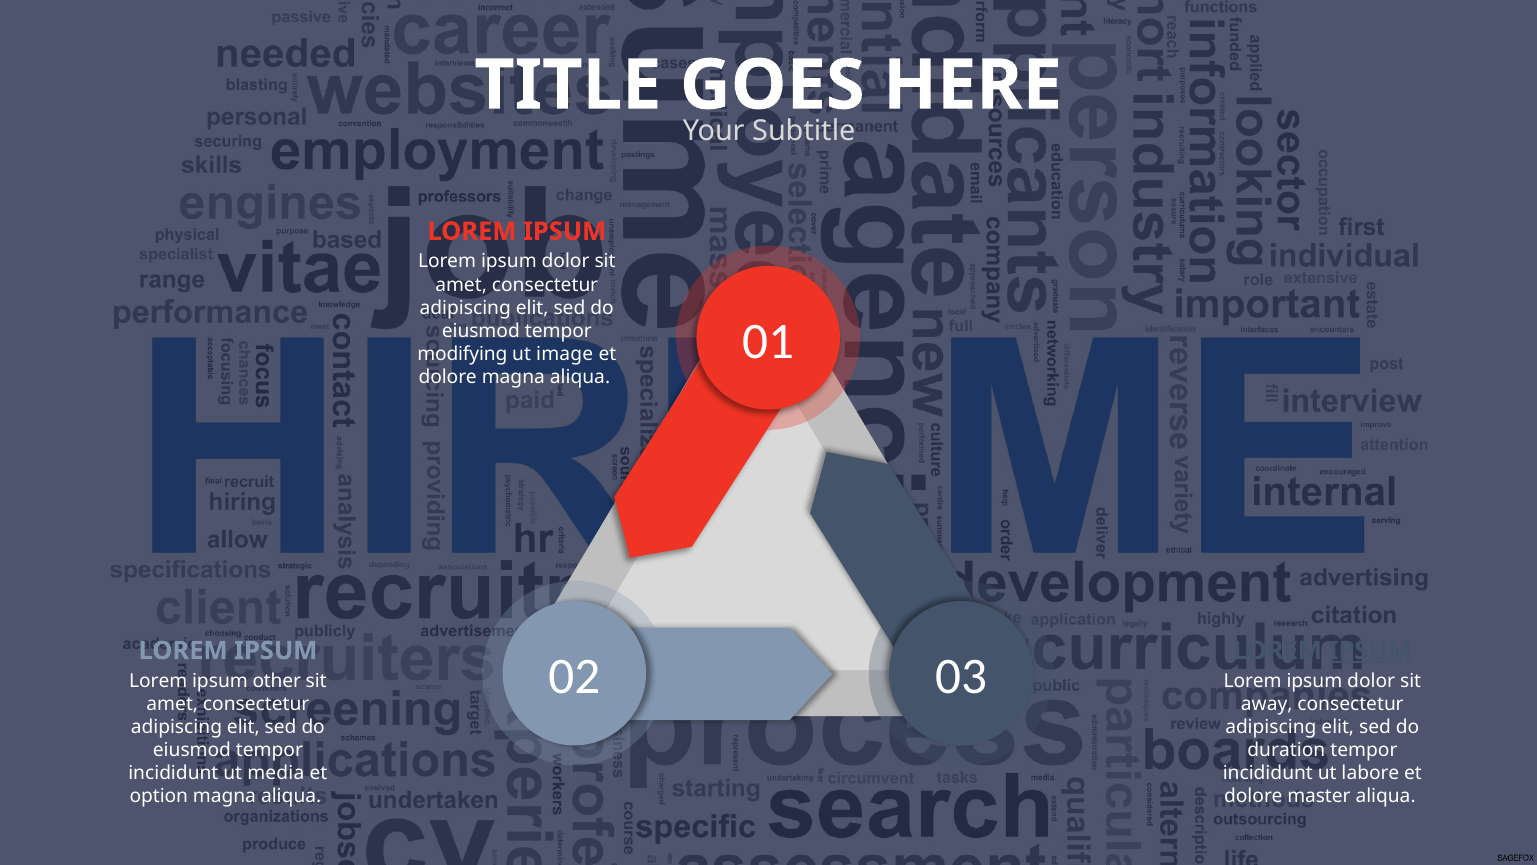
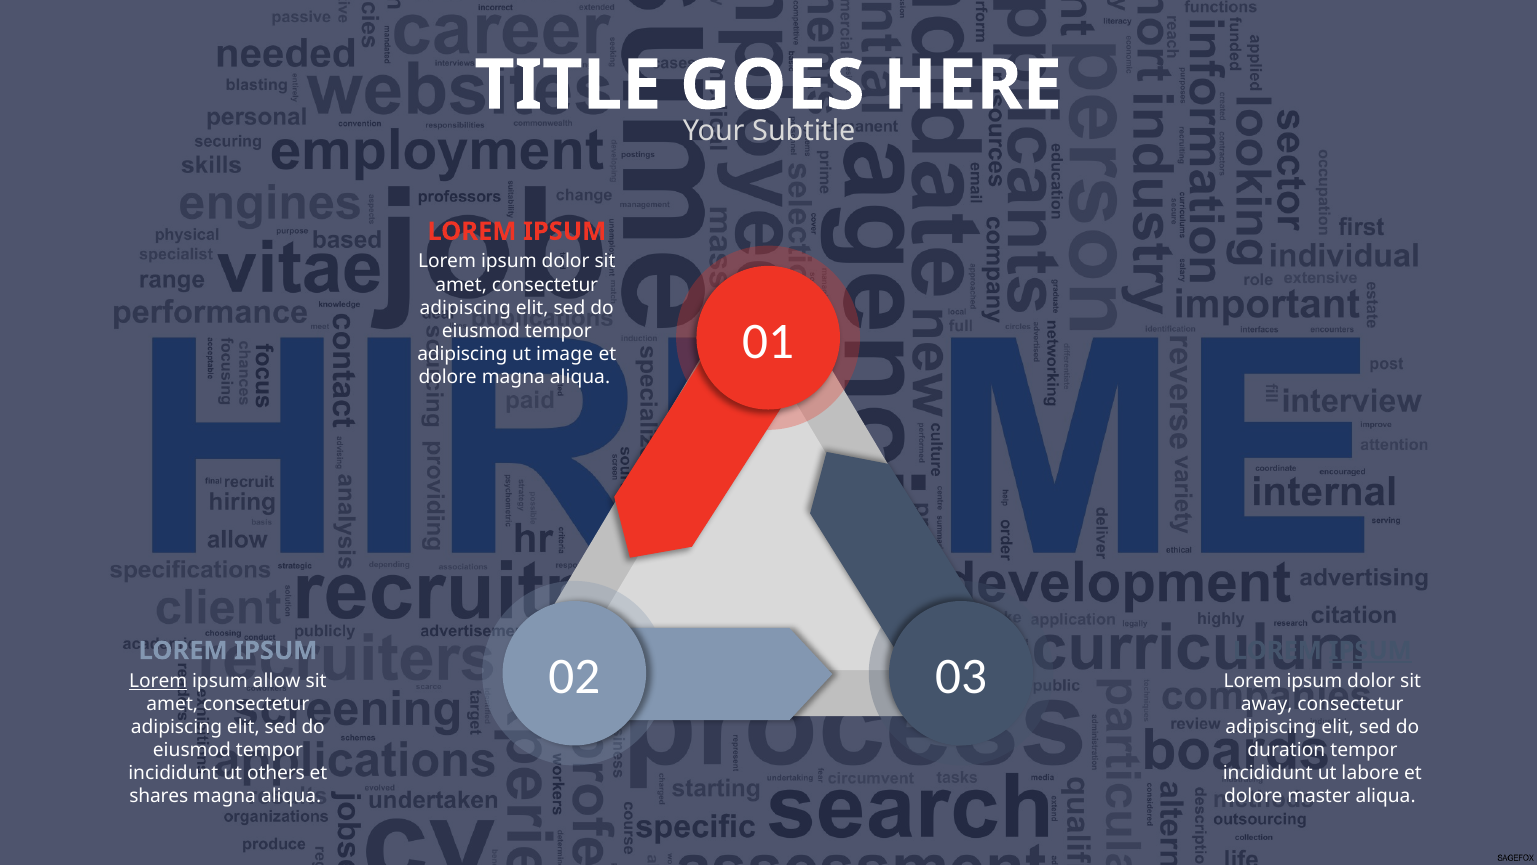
modifying: modifying -> adipiscing (462, 354)
Lorem underline: none -> present (158, 681)
other: other -> allow (277, 681)
media: media -> others (276, 773)
option: option -> shares (159, 796)
